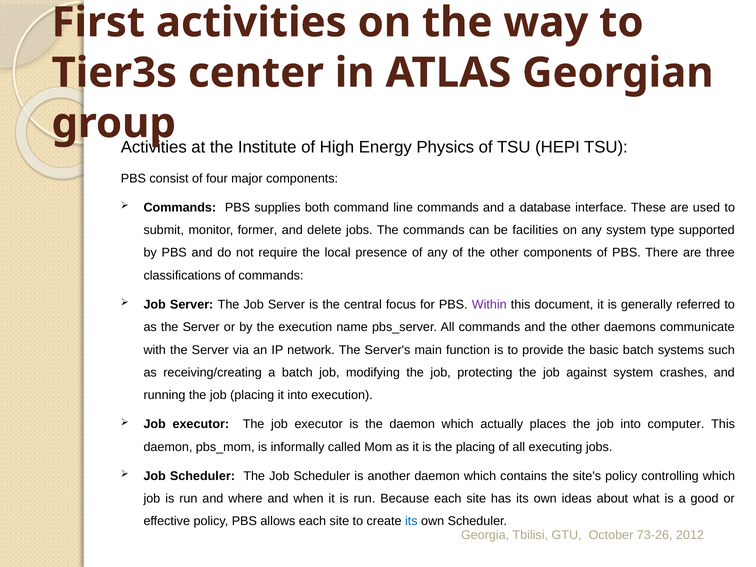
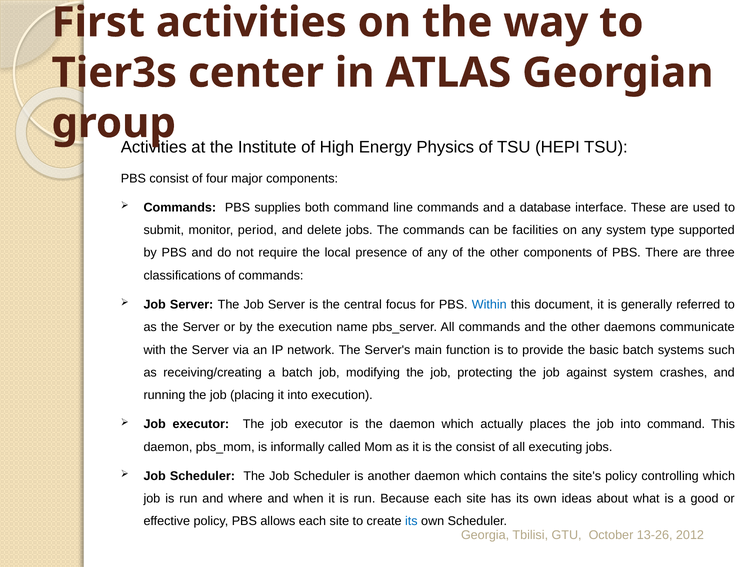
former: former -> period (257, 230)
Within colour: purple -> blue (489, 304)
into computer: computer -> command (676, 424)
the placing: placing -> consist (475, 447)
73-26: 73-26 -> 13-26 (655, 535)
